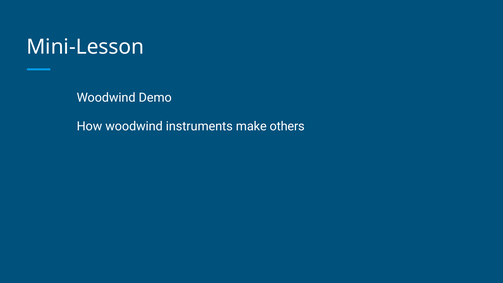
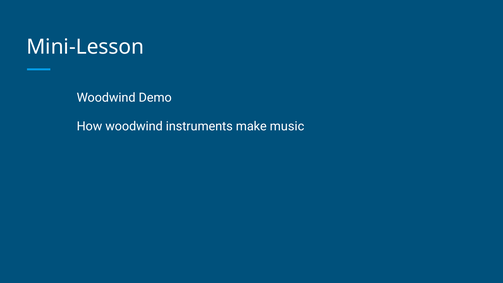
others: others -> music (287, 126)
